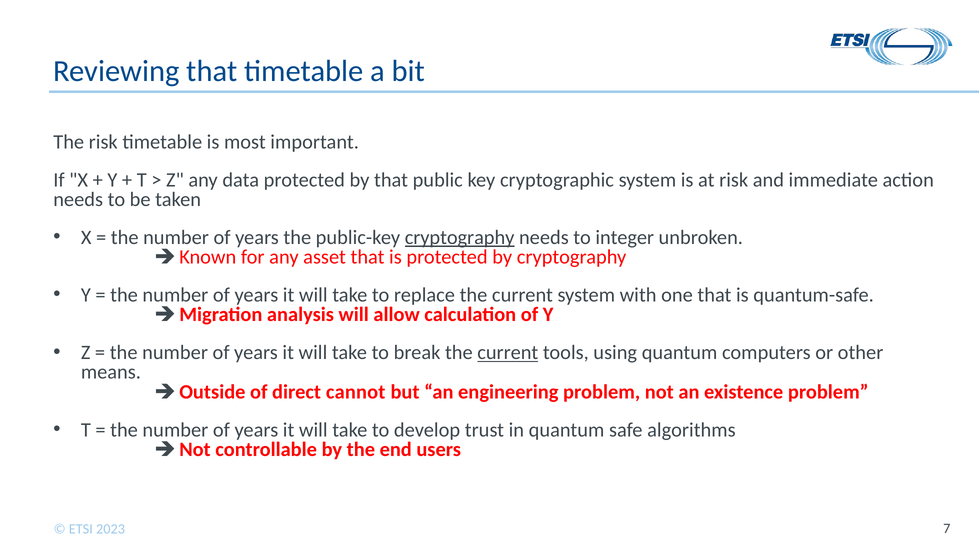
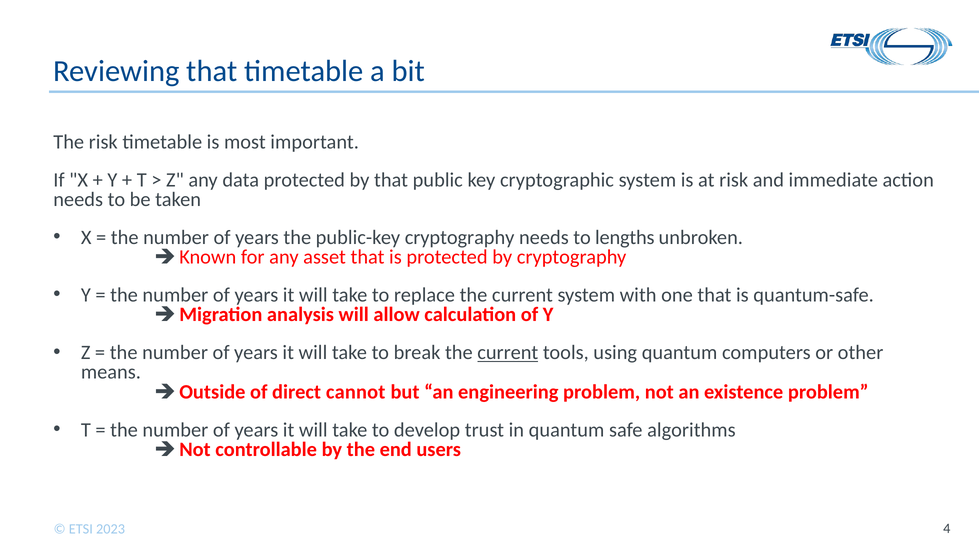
cryptography underline: present -> none (460, 237)
integer: integer -> lengths (625, 237)
7: 7 -> 4 (947, 528)
